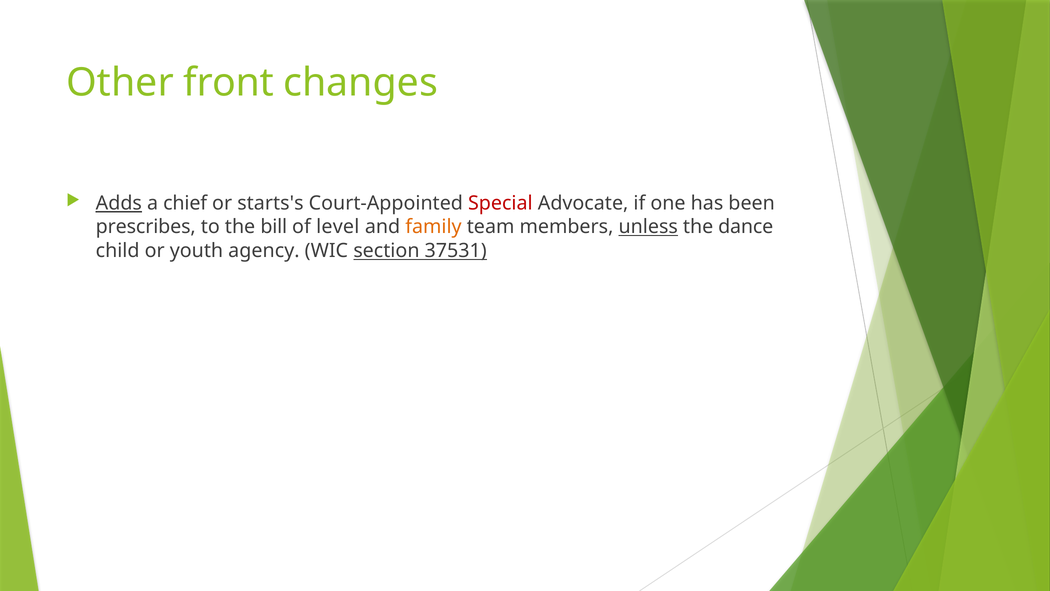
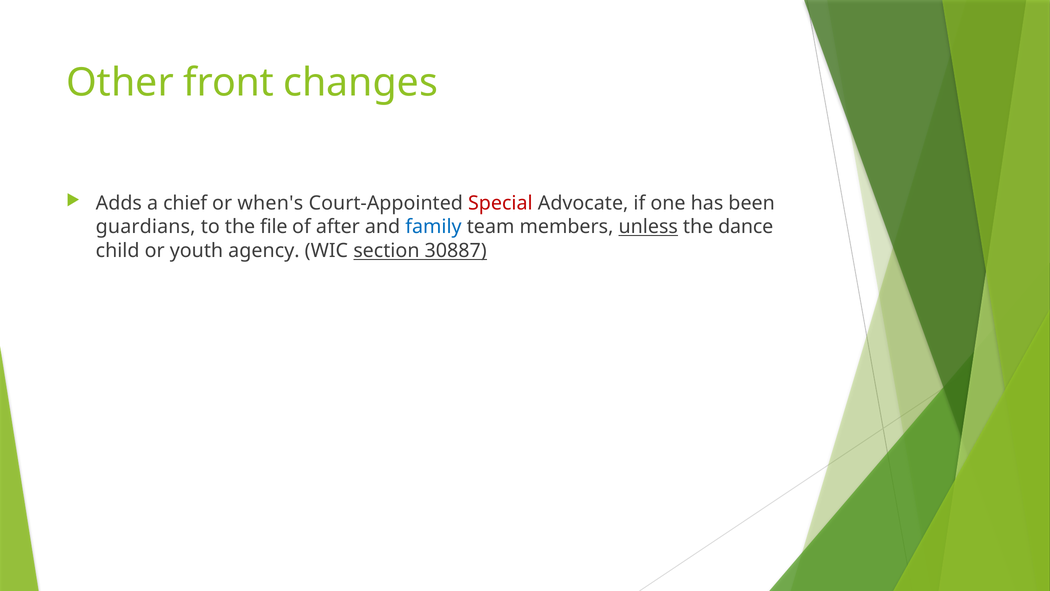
Adds underline: present -> none (119, 203)
starts's: starts's -> when's (270, 203)
prescribes: prescribes -> guardians (146, 227)
bill: bill -> file (274, 227)
level: level -> after (338, 227)
family colour: orange -> blue (433, 227)
37531: 37531 -> 30887 (456, 250)
